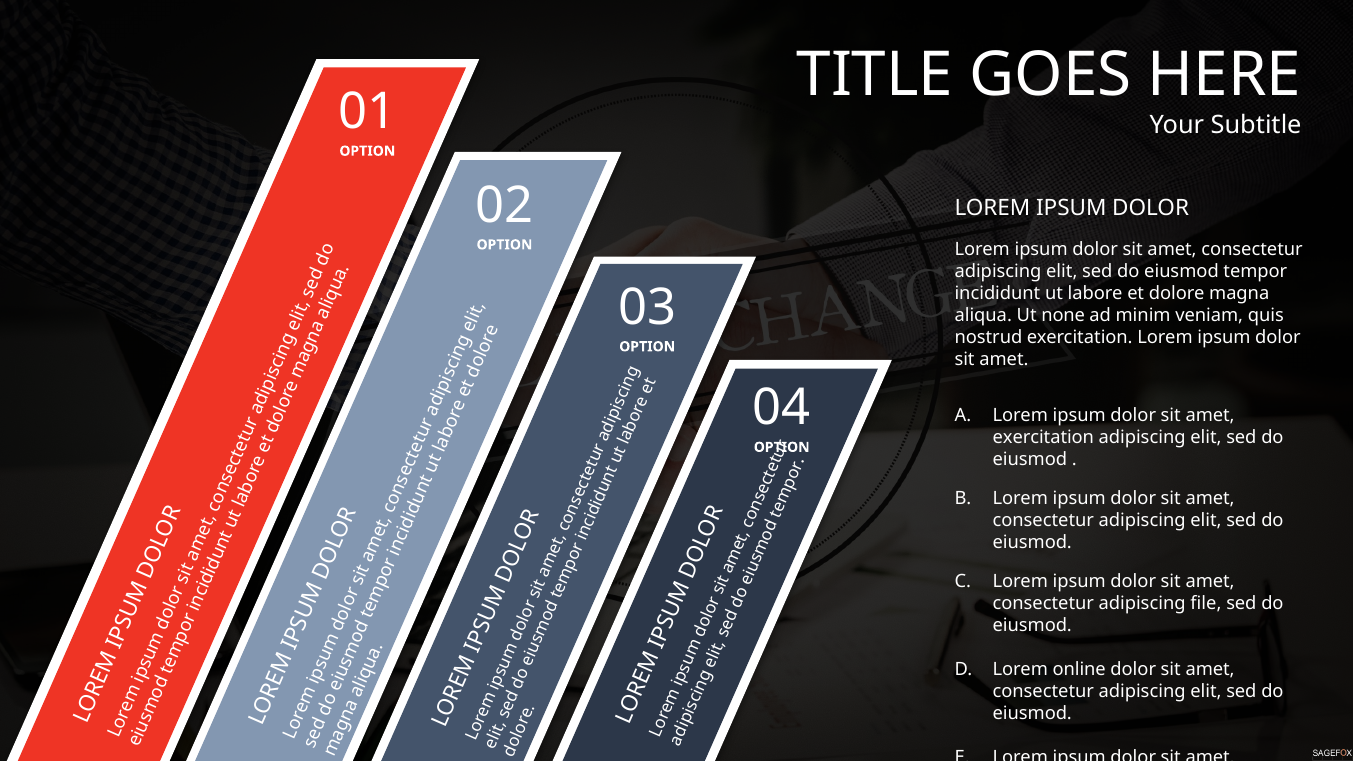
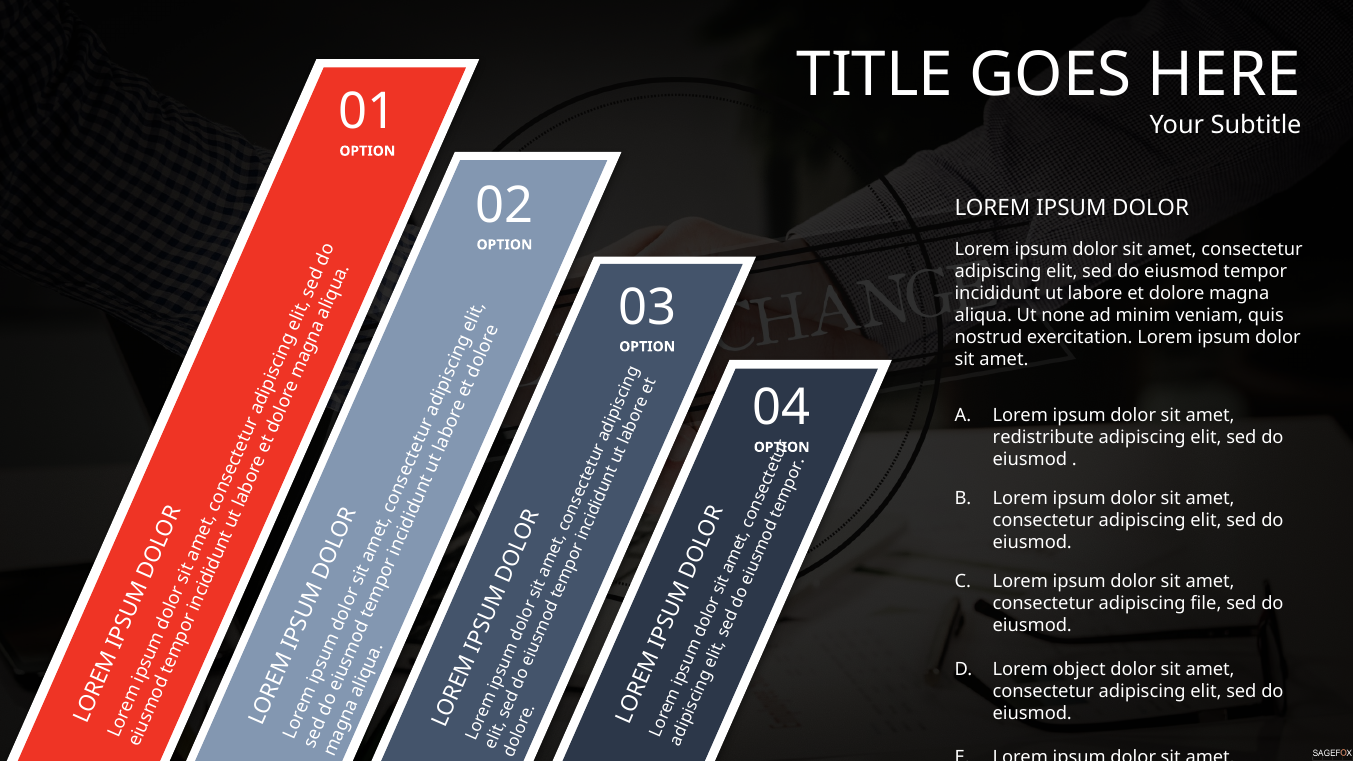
exercitation: exercitation -> redistribute (1043, 437)
online: online -> object (1079, 669)
